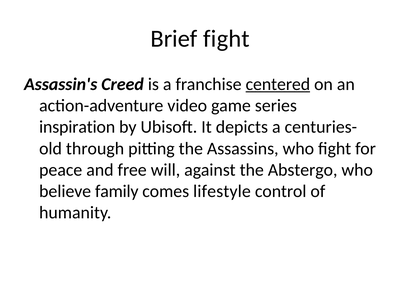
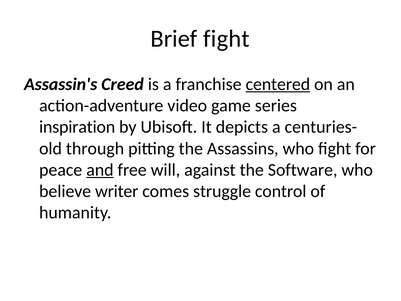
and underline: none -> present (100, 170)
Abstergo: Abstergo -> Software (303, 170)
family: family -> writer (117, 191)
lifestyle: lifestyle -> struggle (222, 191)
